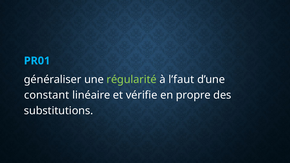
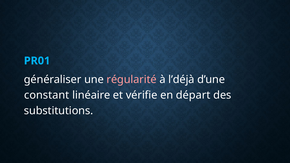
régularité colour: light green -> pink (132, 79)
l’faut: l’faut -> l’déjà (181, 79)
propre: propre -> départ (193, 95)
